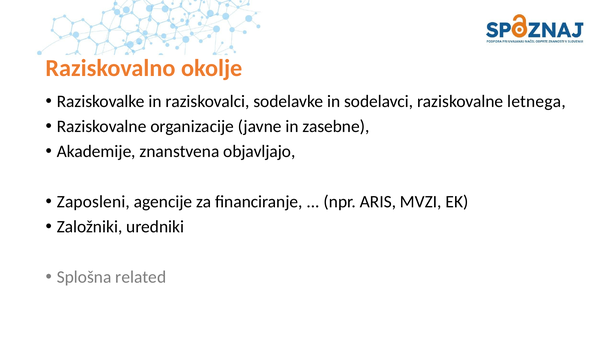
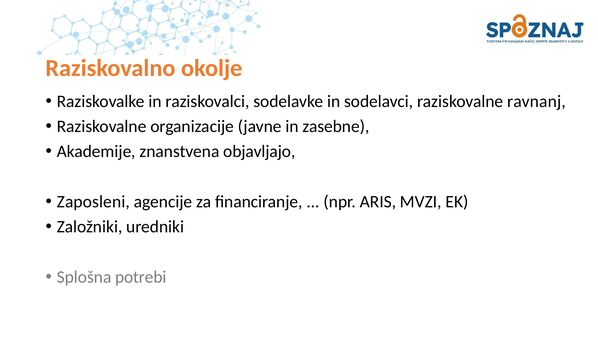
letnega: letnega -> ravnanj (536, 101)
related: related -> potrebi (141, 277)
